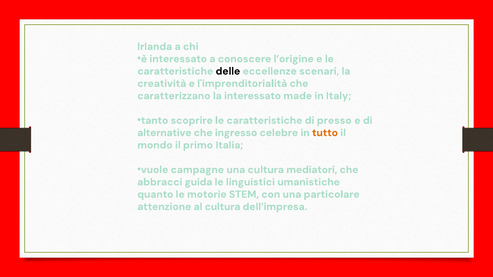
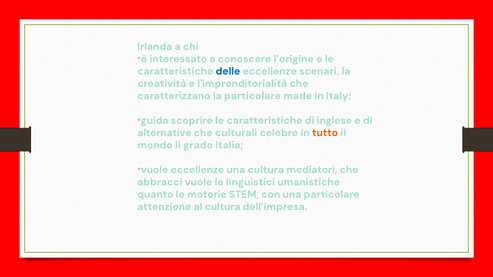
delle colour: black -> blue (228, 71)
la interessato: interessato -> particolare (252, 96)
tanto: tanto -> guida (155, 121)
presso: presso -> inglese (334, 121)
ingresso: ingresso -> culturali (236, 133)
primo: primo -> grado (198, 145)
vuole campagne: campagne -> eccellenze (197, 170)
abbracci guida: guida -> vuole (198, 182)
